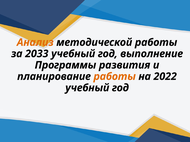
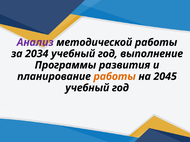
Анализ colour: orange -> purple (35, 43)
2033: 2033 -> 2034 (37, 54)
2022: 2022 -> 2045 (165, 77)
